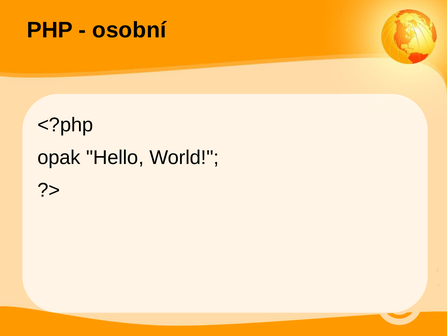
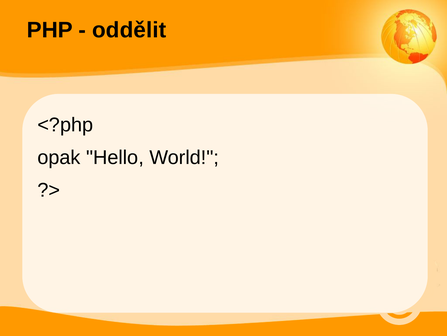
osobní: osobní -> oddělit (129, 30)
